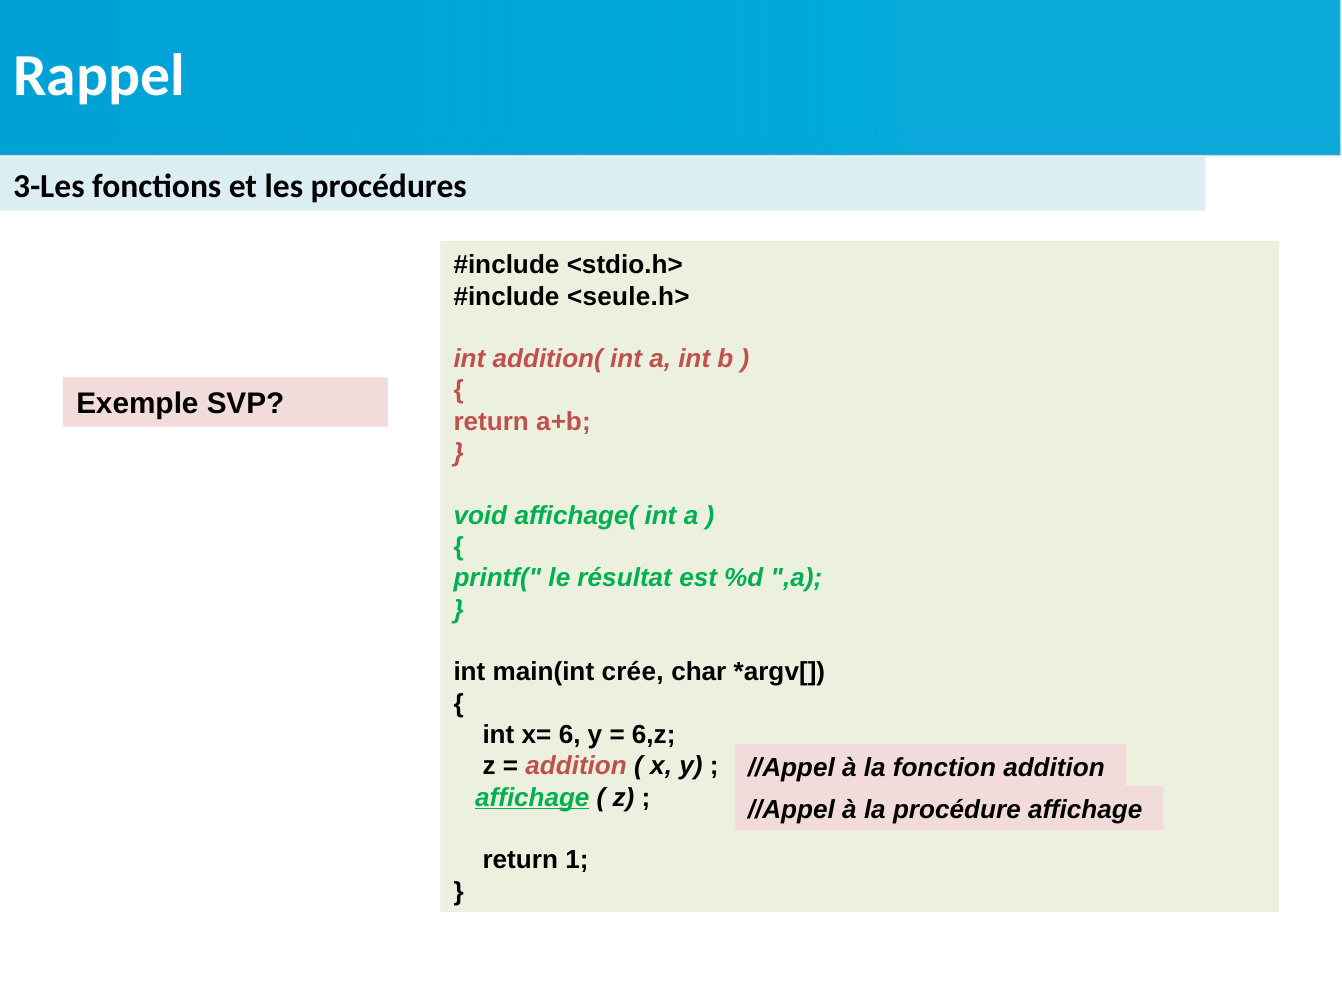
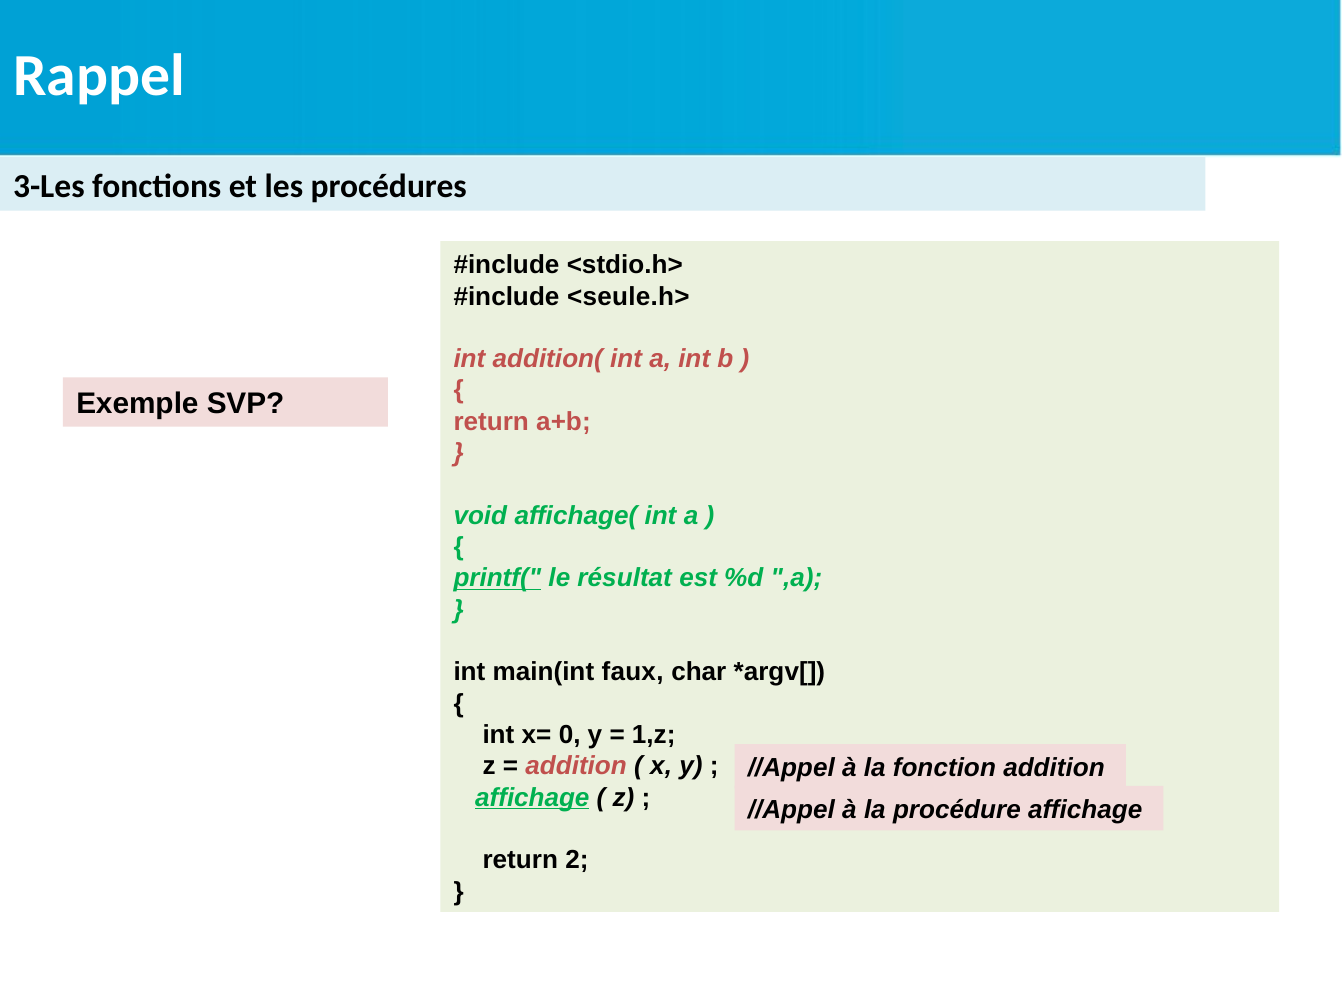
printf( underline: none -> present (497, 579)
crée: crée -> faux (633, 673)
6: 6 -> 0 (570, 735)
6,z: 6,z -> 1,z (654, 735)
1: 1 -> 2 (577, 861)
